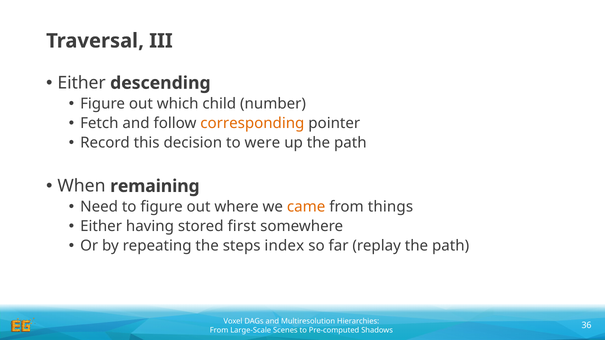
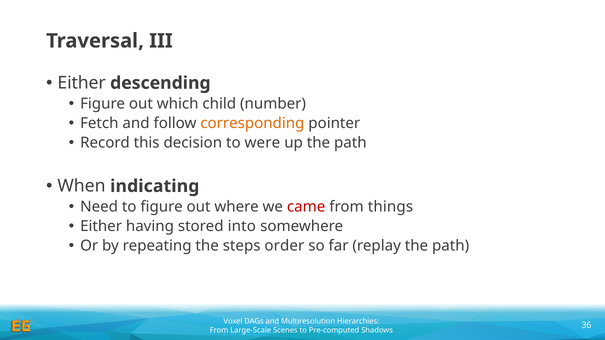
remaining: remaining -> indicating (155, 186)
came colour: orange -> red (306, 207)
first: first -> into (242, 227)
index: index -> order (284, 246)
